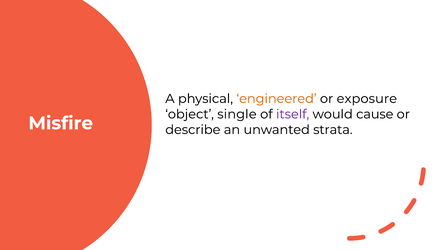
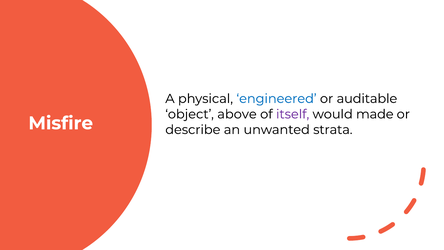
engineered colour: orange -> blue (277, 99)
exposure: exposure -> auditable (367, 99)
single: single -> above (237, 114)
cause: cause -> made (375, 114)
